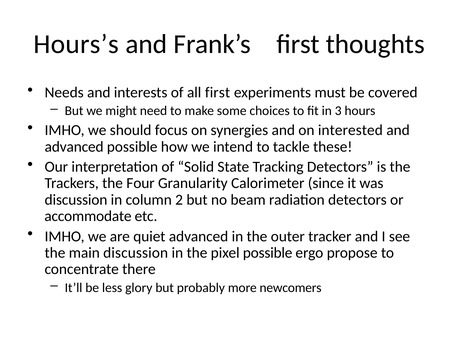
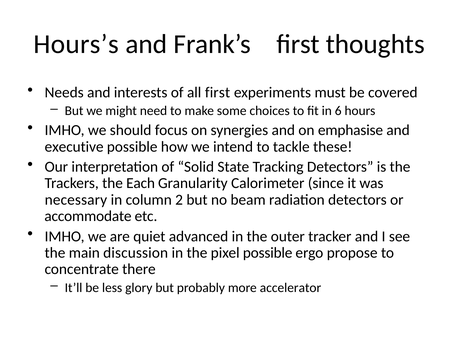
3: 3 -> 6 (338, 111)
interested: interested -> emphasise (350, 130)
advanced: advanced -> executive (74, 147)
Four: Four -> Each (141, 184)
discussion: discussion -> necessary (76, 200)
newcomers: newcomers -> accelerator (290, 288)
